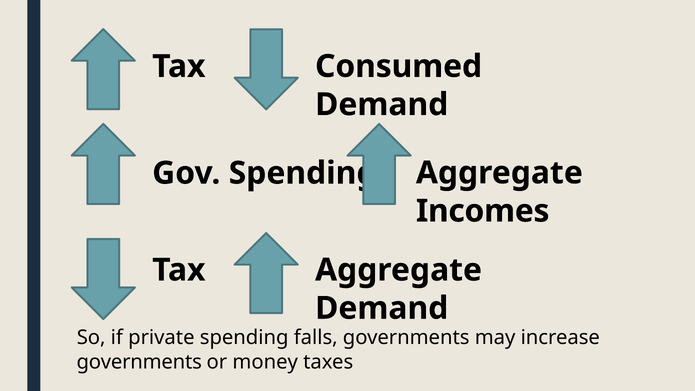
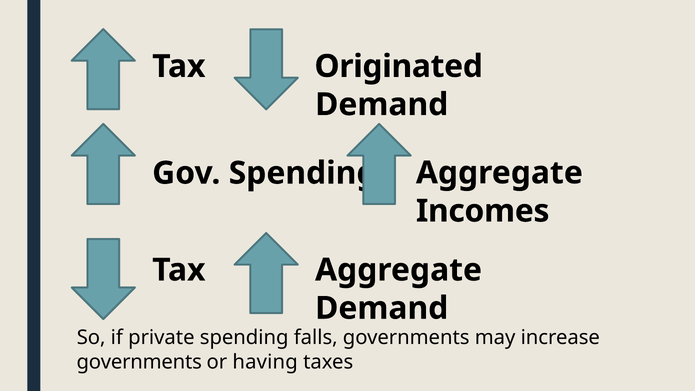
Consumed: Consumed -> Originated (399, 66)
money: money -> having (265, 362)
